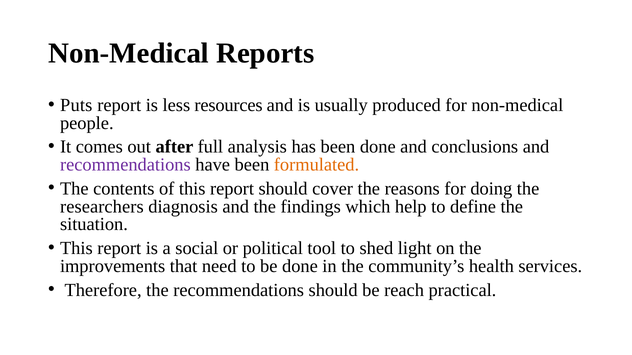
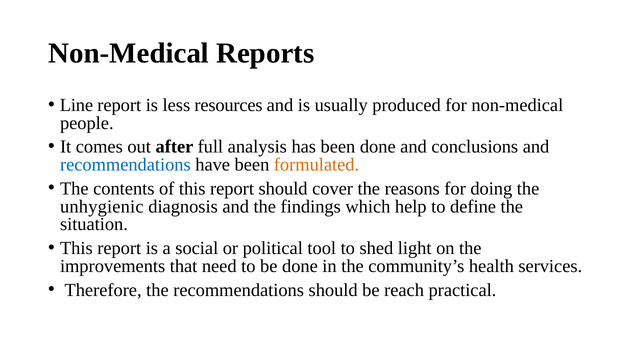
Puts: Puts -> Line (76, 105)
recommendations colour: purple -> blue (125, 165)
researchers: researchers -> unhygienic (102, 207)
